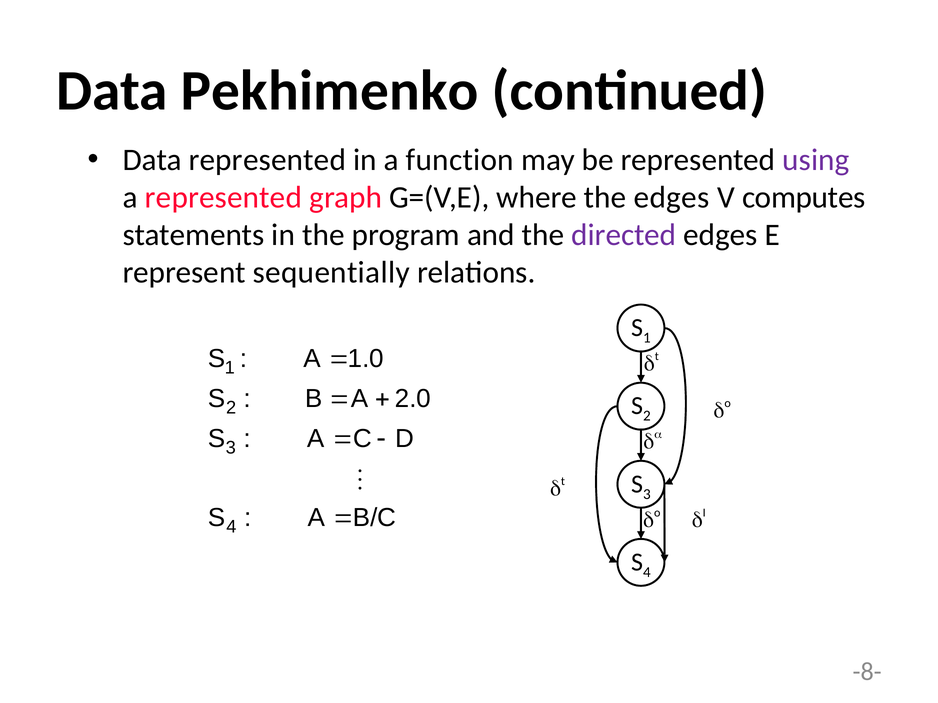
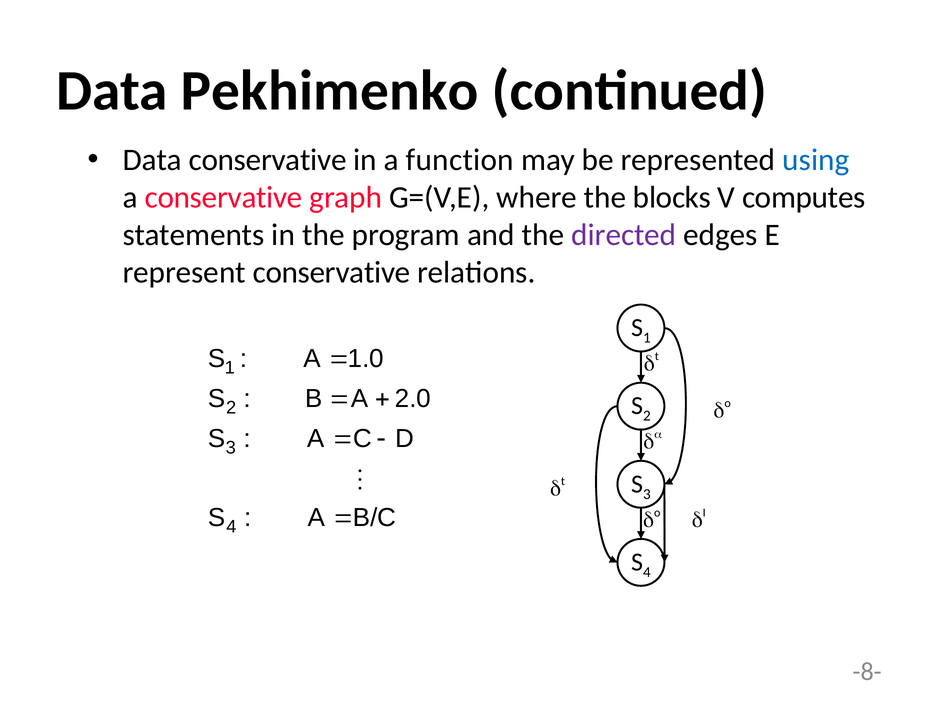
Data represented: represented -> conservative (268, 160)
using colour: purple -> blue (816, 160)
a represented: represented -> conservative (224, 198)
the edges: edges -> blocks (672, 198)
represent sequentially: sequentially -> conservative (332, 273)
